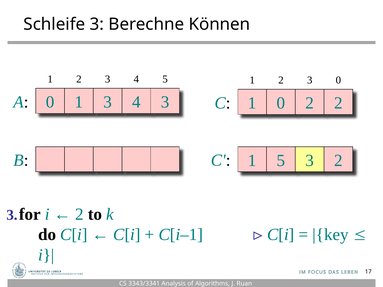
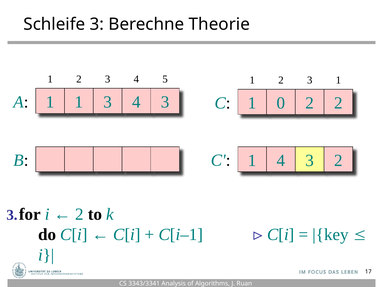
Können: Können -> Theorie (219, 24)
3 0: 0 -> 1 (338, 80)
A 0: 0 -> 1 (50, 102)
1 5: 5 -> 4 (281, 161)
